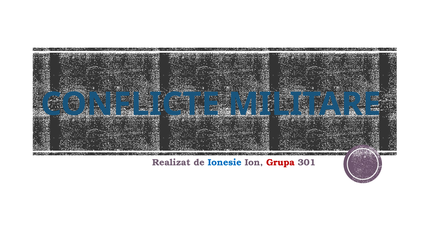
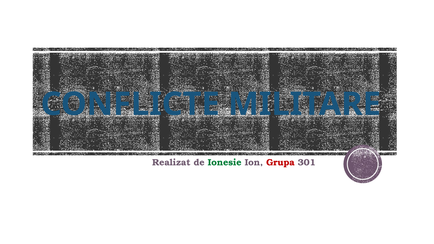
Ionesie colour: blue -> green (225, 163)
